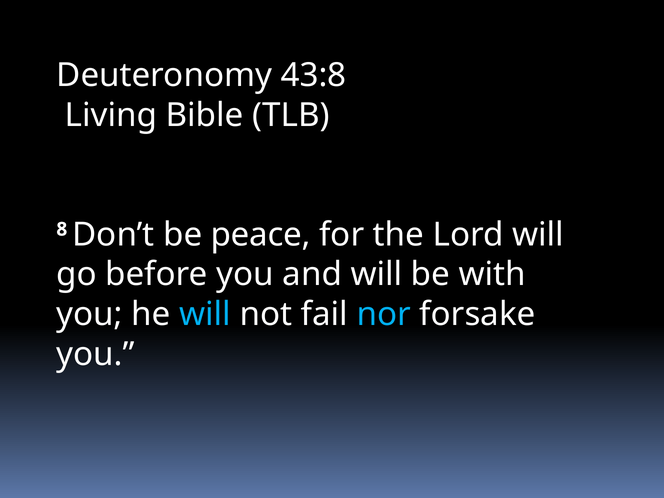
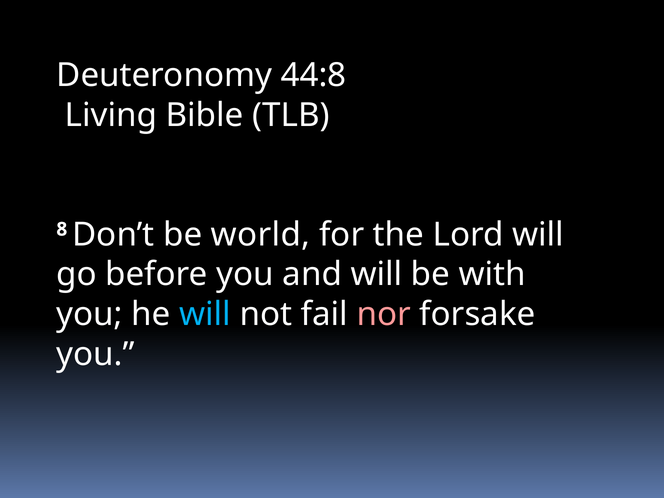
43:8: 43:8 -> 44:8 (314, 75)
peace: peace -> world (260, 235)
nor colour: light blue -> pink (384, 314)
